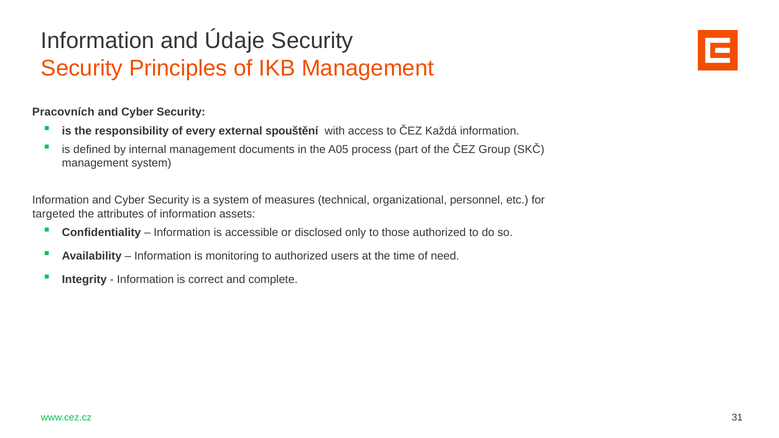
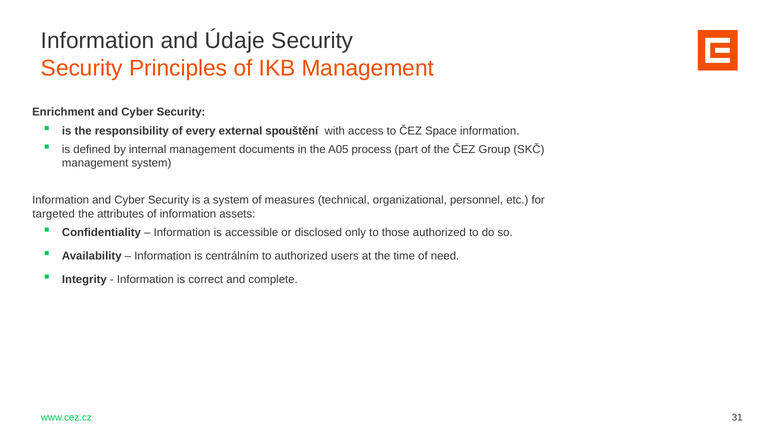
Pracovních: Pracovních -> Enrichment (63, 112)
Každá: Každá -> Space (441, 131)
monitoring: monitoring -> centrálním (232, 256)
